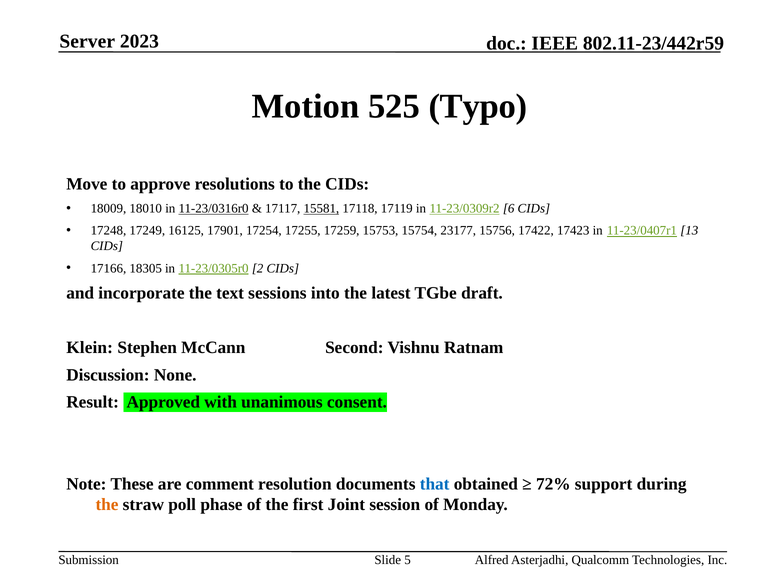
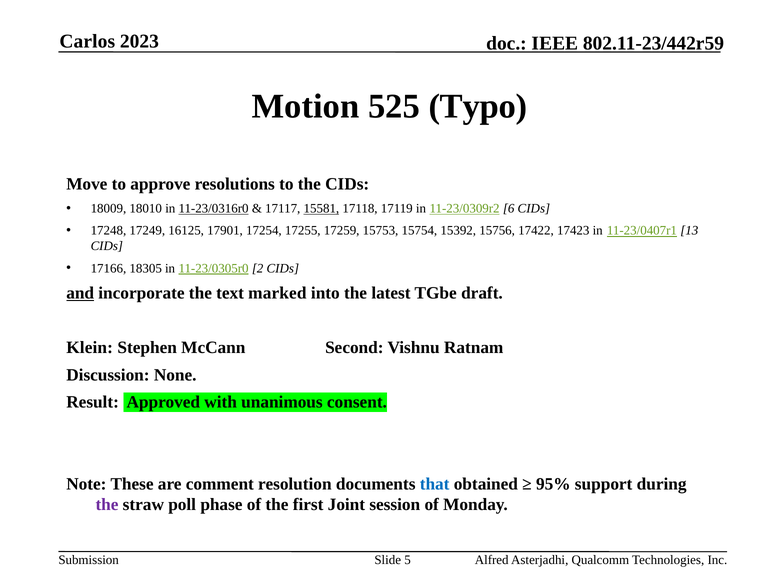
Server: Server -> Carlos (87, 41)
23177: 23177 -> 15392 (458, 231)
and underline: none -> present (80, 293)
sessions: sessions -> marked (277, 293)
72%: 72% -> 95% (553, 484)
the colour: orange -> purple (107, 505)
